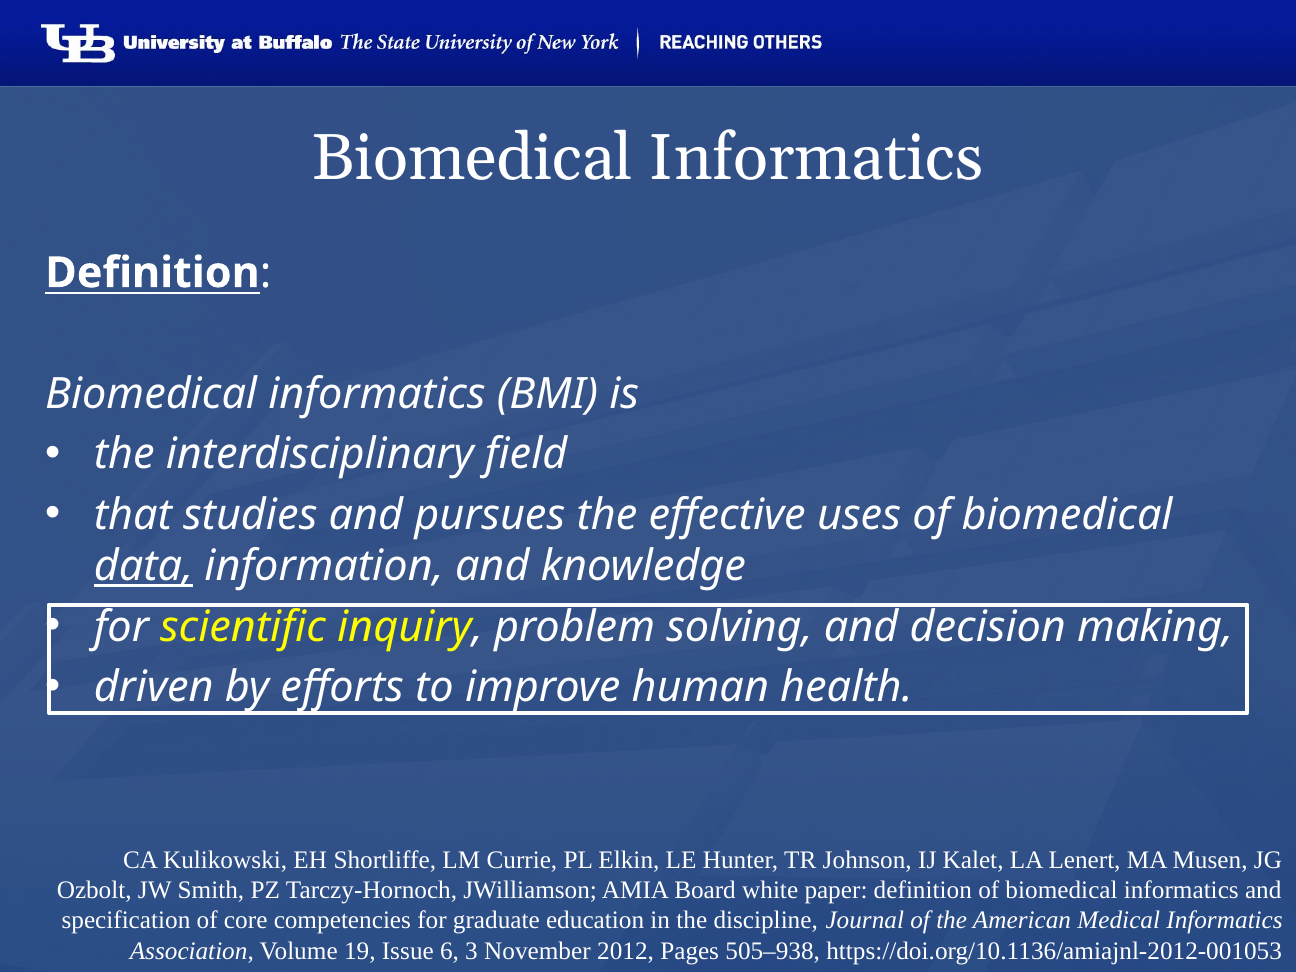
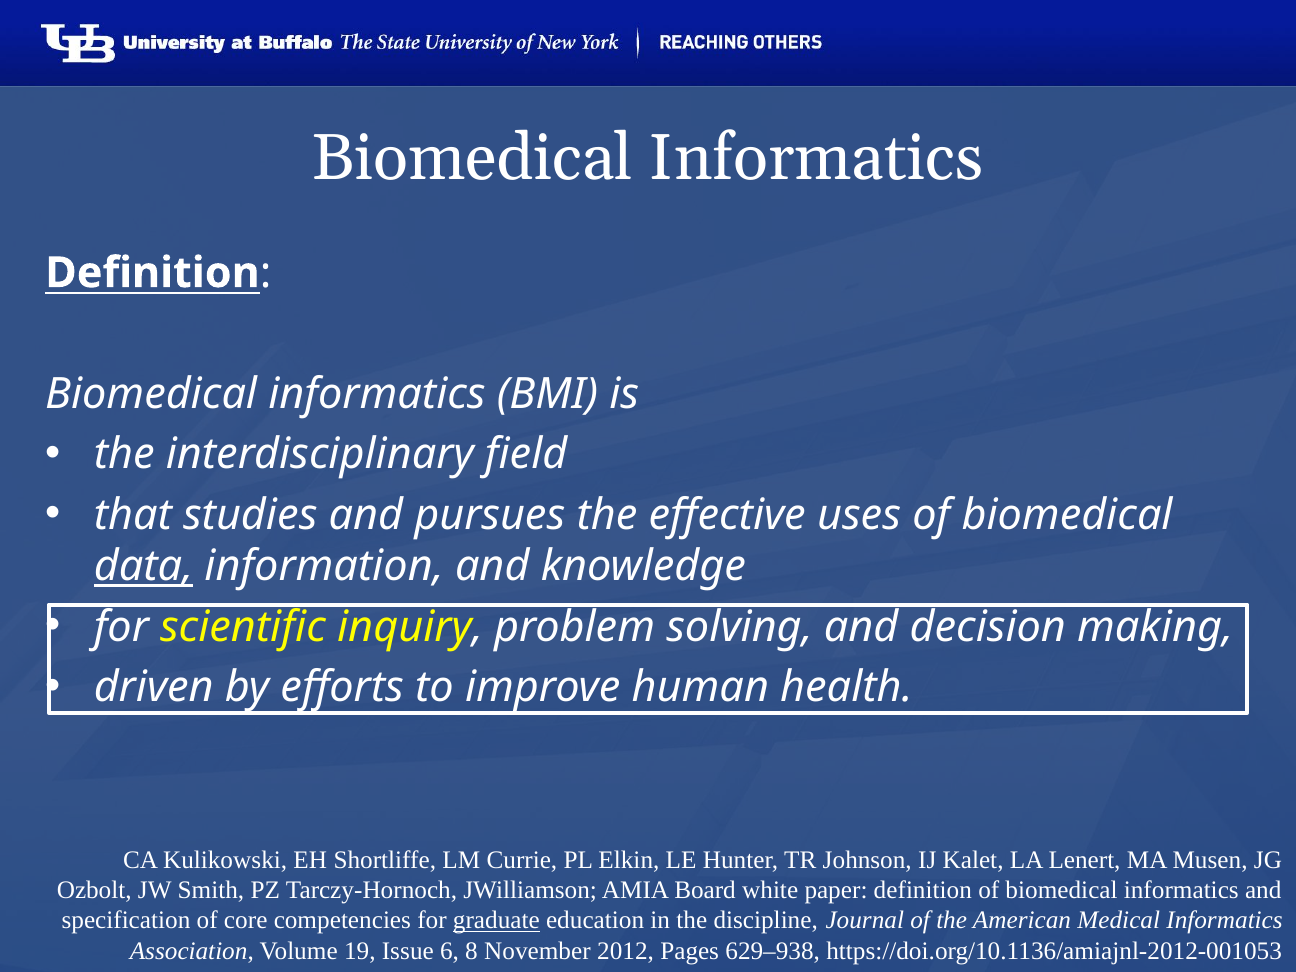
graduate underline: none -> present (496, 921)
3: 3 -> 8 (472, 951)
505–938: 505–938 -> 629–938 (773, 951)
